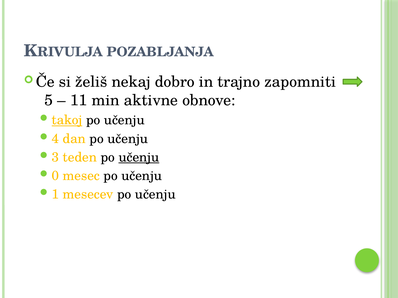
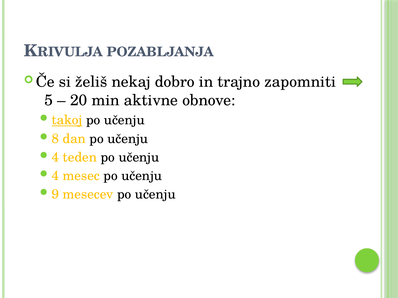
11: 11 -> 20 (79, 101)
4: 4 -> 8 (55, 139)
3: 3 -> 4 (55, 157)
učenju underline: present -> none (139, 157)
0: 0 -> 4 (55, 176)
1: 1 -> 9 (55, 195)
